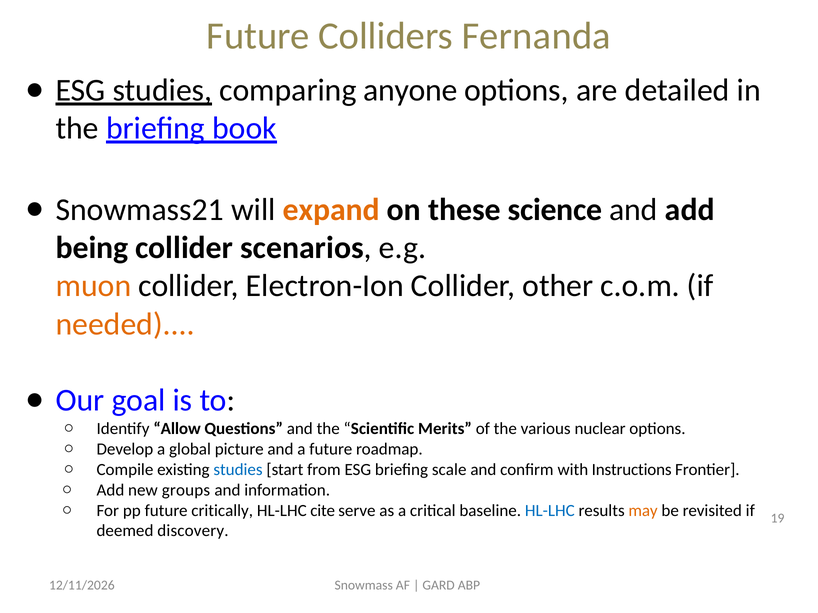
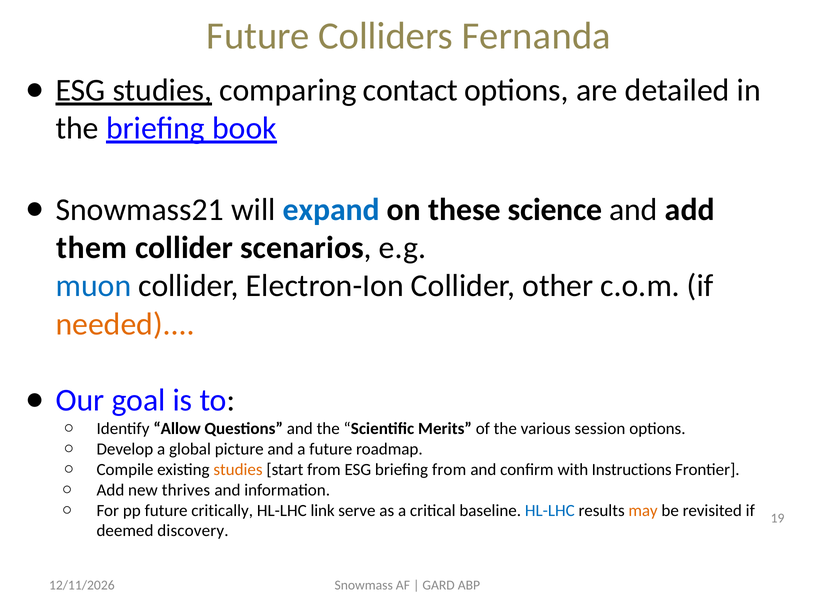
anyone: anyone -> contact (410, 90)
expand colour: orange -> blue (331, 210)
being: being -> them (92, 248)
muon colour: orange -> blue (93, 286)
nuclear: nuclear -> session (600, 429)
studies colour: blue -> orange (238, 470)
briefing scale: scale -> from (449, 470)
groups: groups -> thrives (186, 490)
cite: cite -> link (323, 511)
